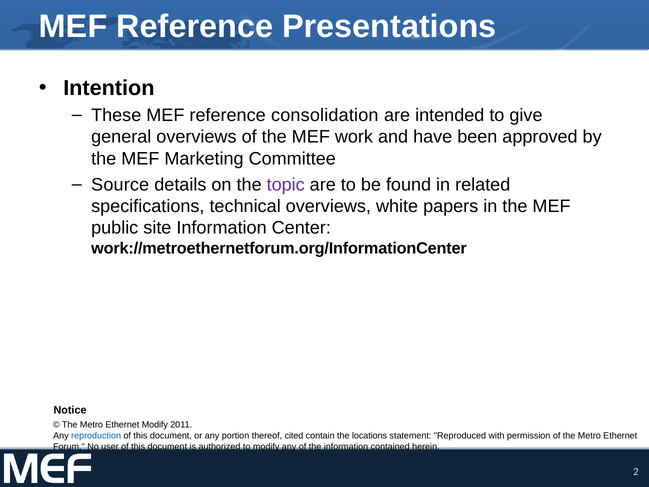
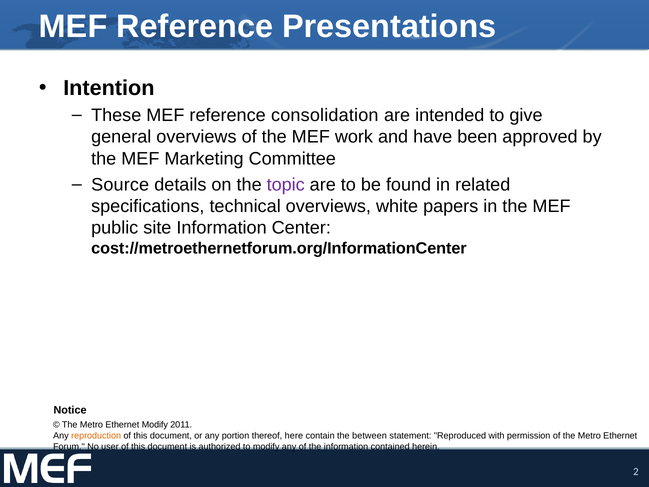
work://metroethernetforum.org/InformationCenter: work://metroethernetforum.org/InformationCenter -> cost://metroethernetforum.org/InformationCenter (279, 248)
reproduction colour: blue -> orange (96, 436)
cited: cited -> here (294, 436)
locations: locations -> between (369, 436)
